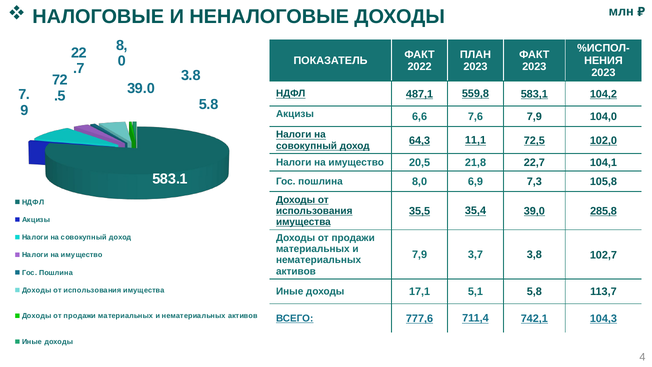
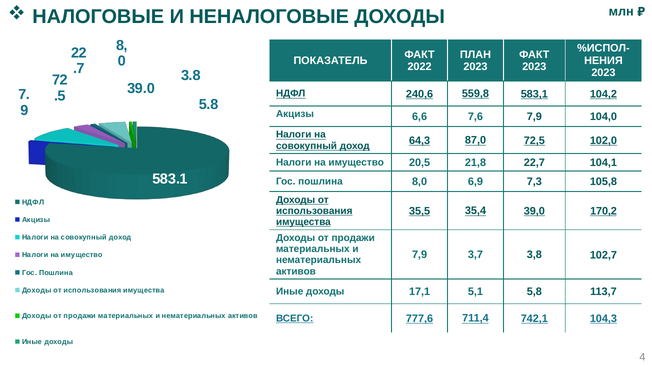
487,1: 487,1 -> 240,6 (420, 94)
11,1: 11,1 -> 87,0 (475, 140)
285,8: 285,8 -> 170,2 (604, 211)
